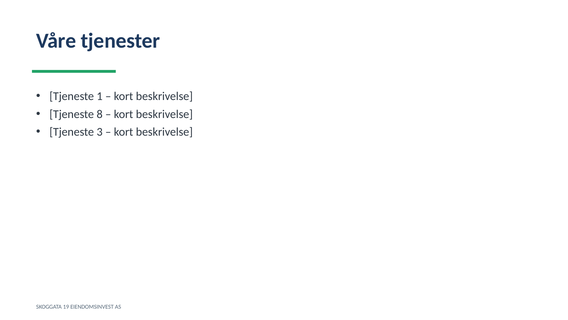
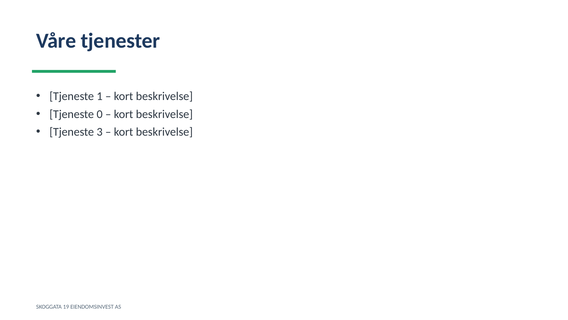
8: 8 -> 0 (100, 114)
